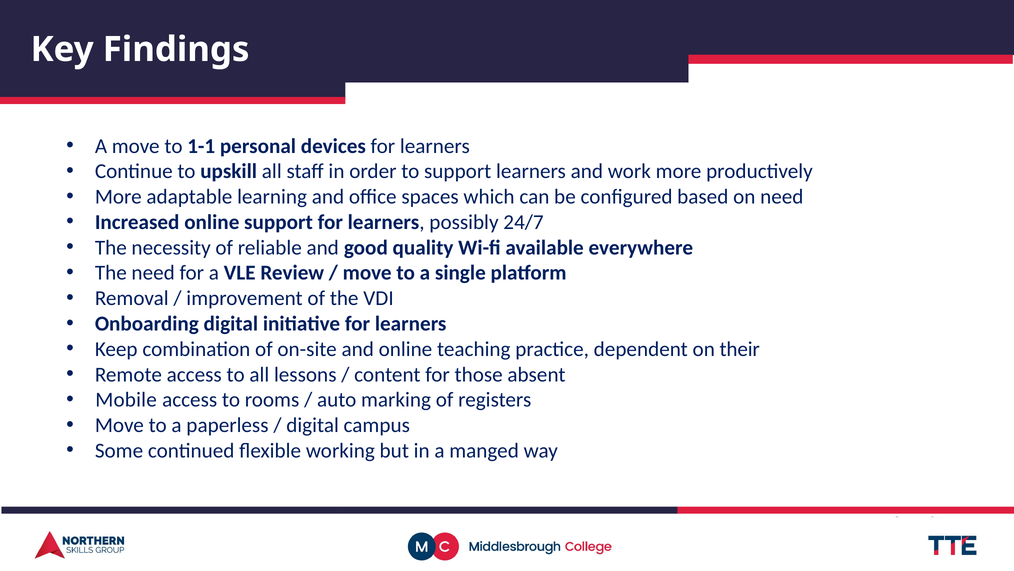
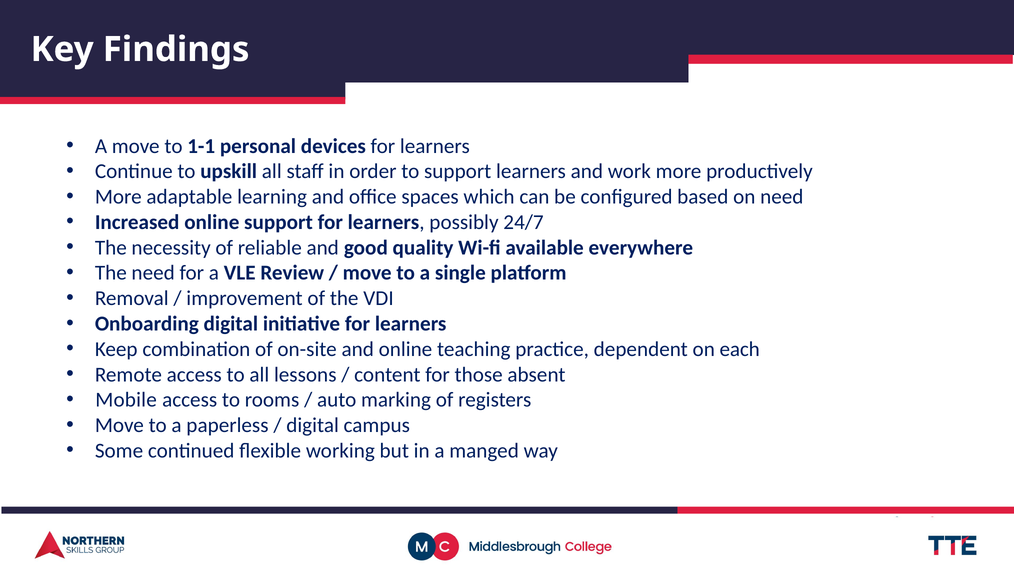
their: their -> each (740, 349)
